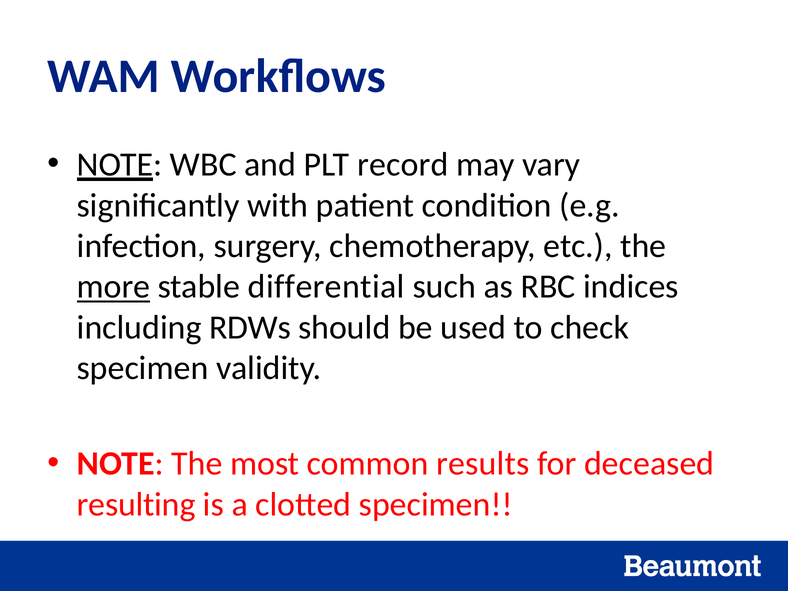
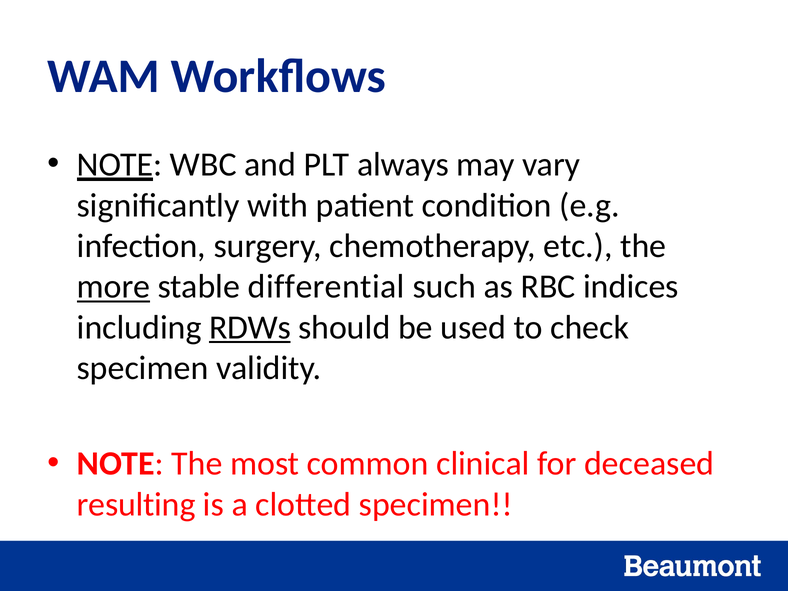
record: record -> always (403, 165)
RDWs underline: none -> present (250, 328)
results: results -> clinical (483, 464)
